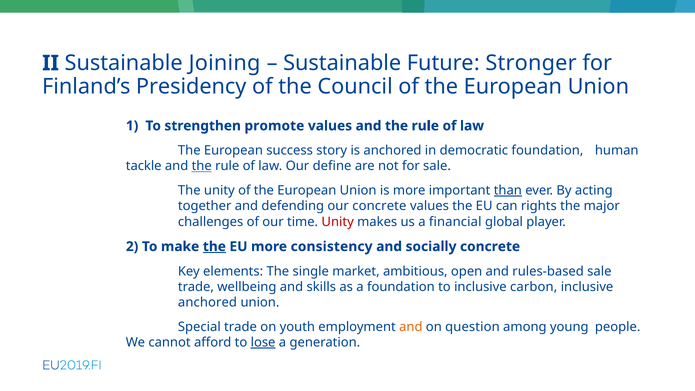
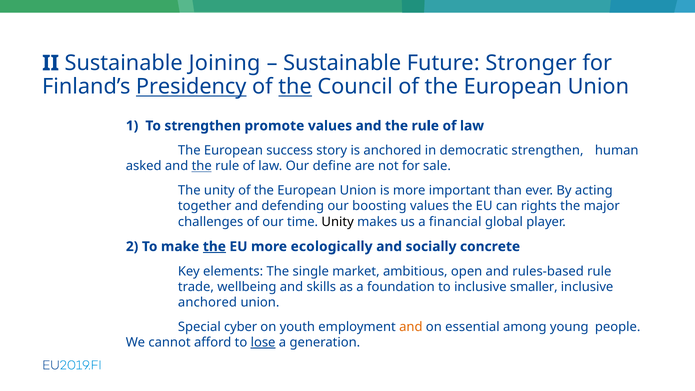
Presidency underline: none -> present (191, 87)
the underline: none -> present (295, 87)
democratic foundation: foundation -> strengthen (547, 150)
tackle: tackle -> asked (144, 166)
than underline: present -> none (508, 190)
our concrete: concrete -> boosting (379, 206)
Unity colour: red -> black (338, 222)
consistency: consistency -> ecologically (332, 247)
rules-based sale: sale -> rule (599, 271)
carbon: carbon -> smaller (534, 287)
Special trade: trade -> cyber (241, 327)
question: question -> essential (472, 327)
